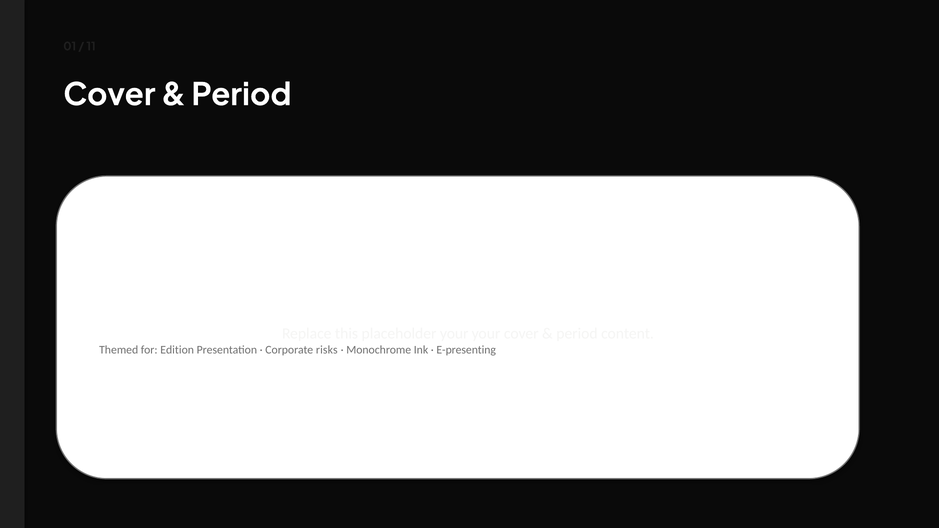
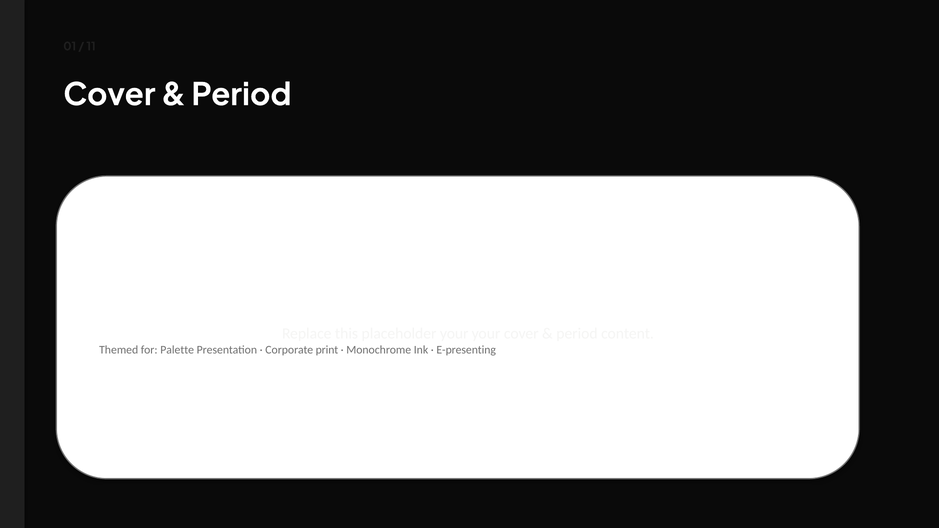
Edition: Edition -> Palette (177, 350)
risks: risks -> print (327, 350)
